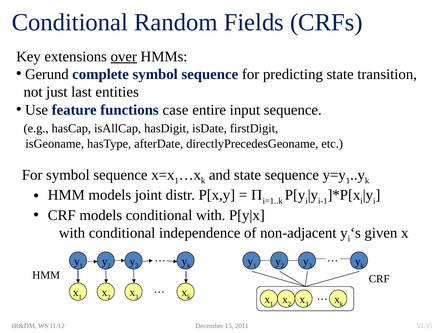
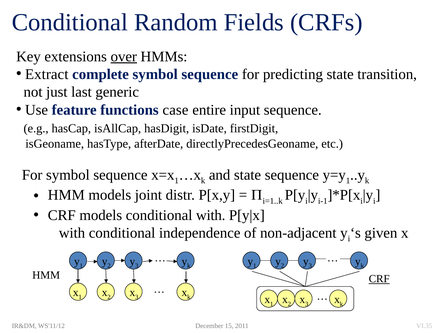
Gerund: Gerund -> Extract (47, 74)
entities: entities -> generic (117, 92)
CRF underline: none -> present (379, 279)
